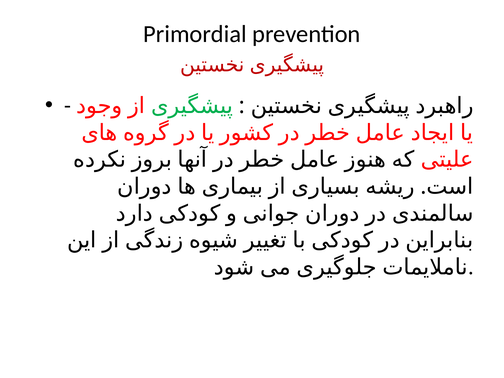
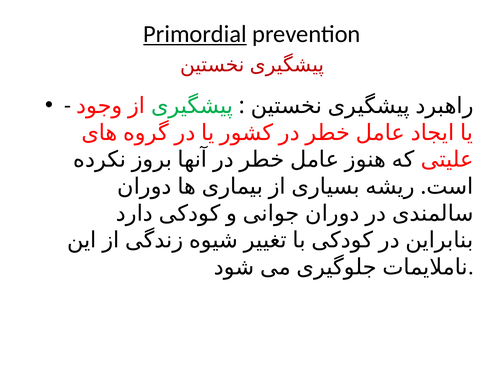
Primordial underline: none -> present (195, 34)
